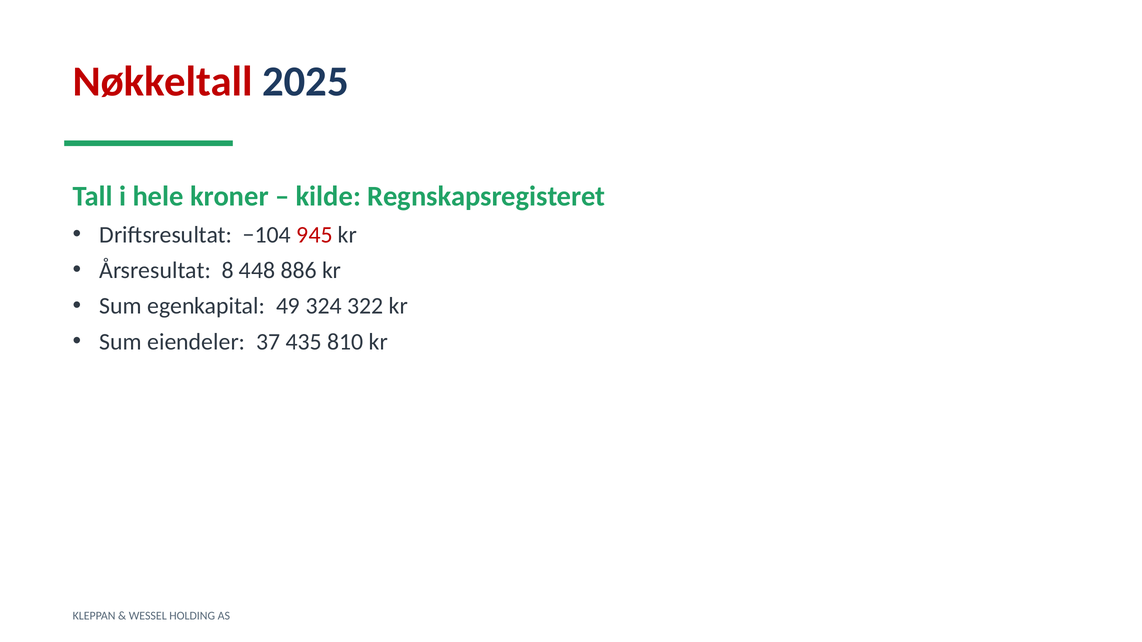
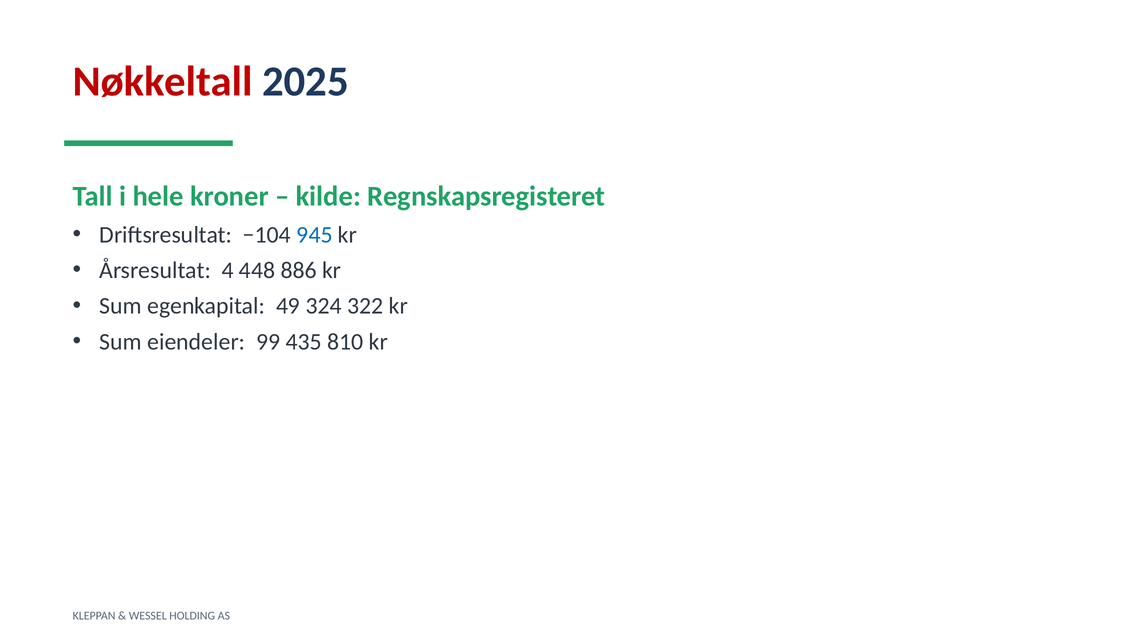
945 colour: red -> blue (315, 235)
8: 8 -> 4 (228, 271)
37: 37 -> 99 (268, 342)
